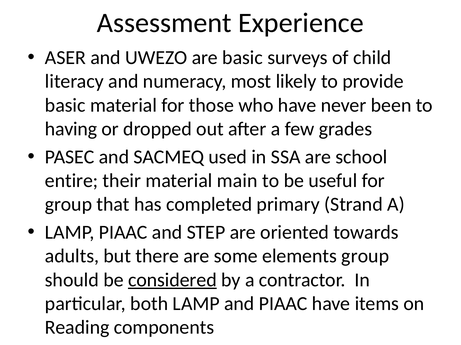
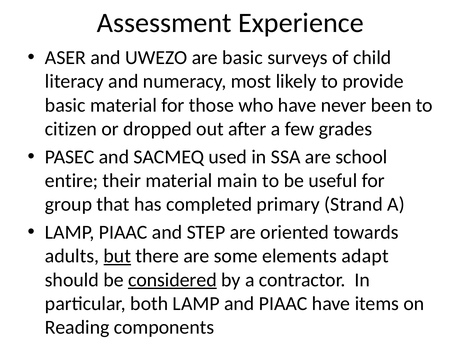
having: having -> citizen (71, 129)
but underline: none -> present (117, 257)
elements group: group -> adapt (365, 257)
